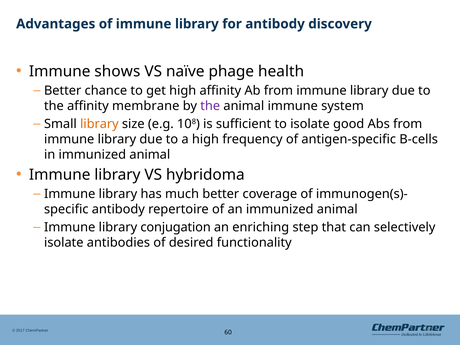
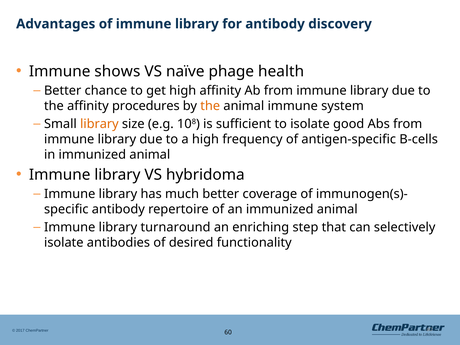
membrane: membrane -> procedures (146, 106)
the colour: purple -> orange (210, 106)
conjugation: conjugation -> turnaround (176, 227)
